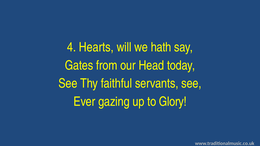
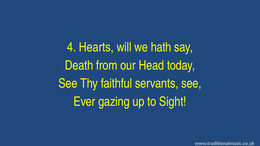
Gates: Gates -> Death (79, 65)
Glory: Glory -> Sight (173, 102)
